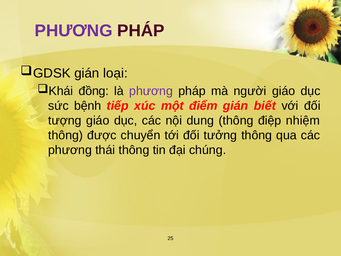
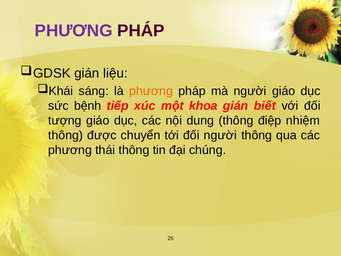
loại: loại -> liệu (115, 73)
đồng: đồng -> sáng (94, 91)
phương colour: purple -> orange (151, 91)
điểm: điểm -> khoa (203, 106)
đối tưởng: tưởng -> người (220, 135)
